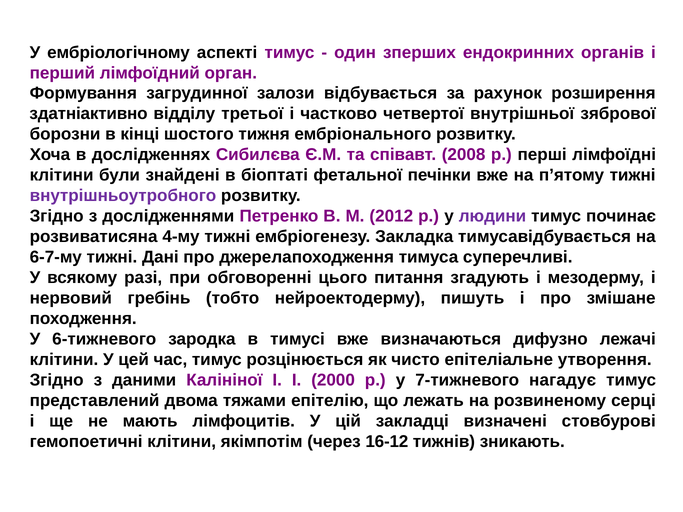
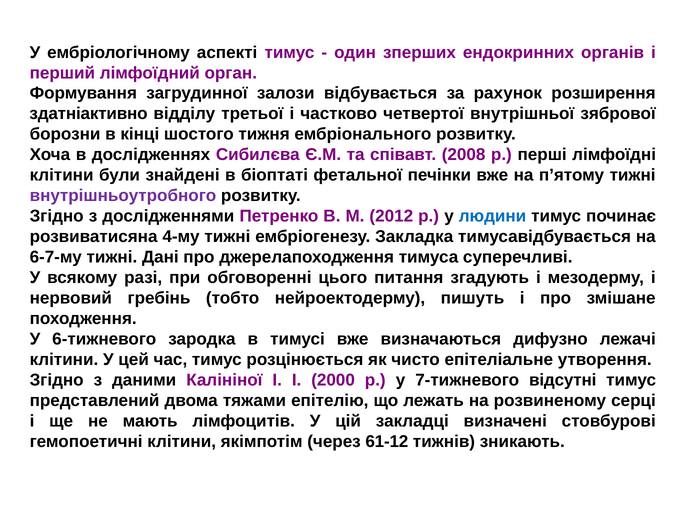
людини colour: purple -> blue (492, 216)
нагадує: нагадує -> відсутні (563, 380)
16-12: 16-12 -> 61-12 (387, 442)
